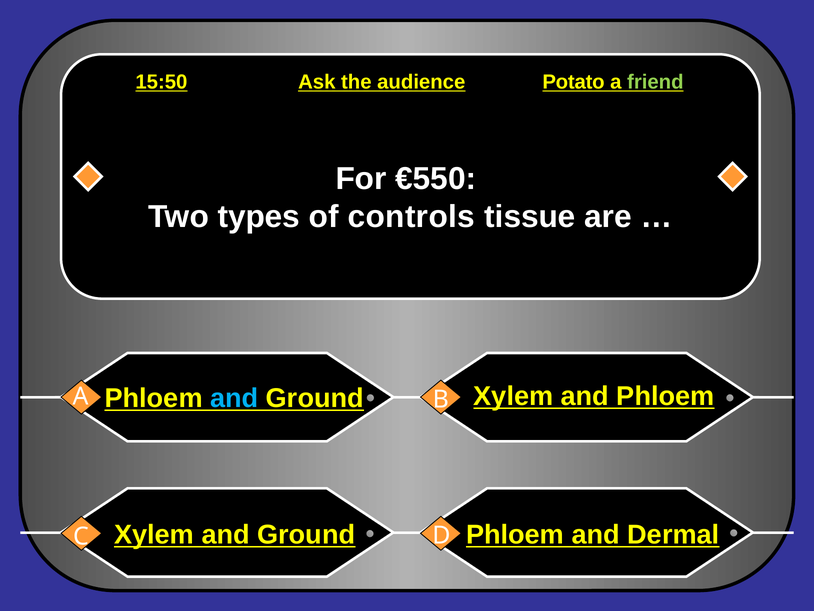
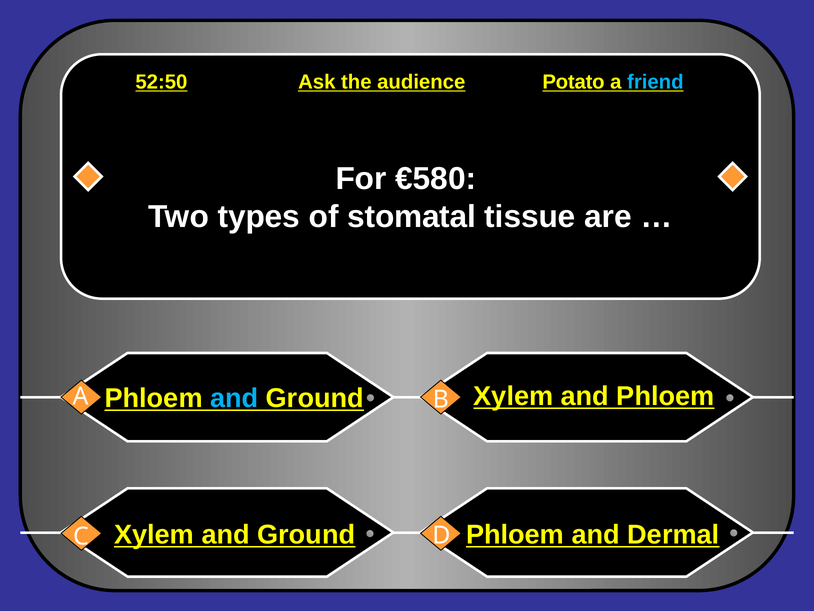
15:50: 15:50 -> 52:50 (161, 82)
friend colour: light green -> light blue (655, 82)
€550: €550 -> €580 (436, 179)
controls: controls -> stomatal (412, 217)
